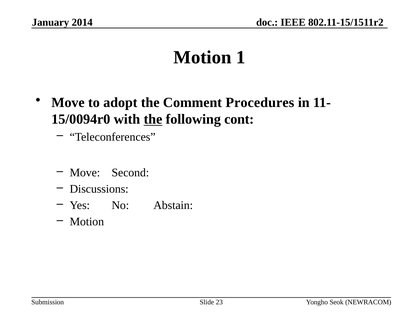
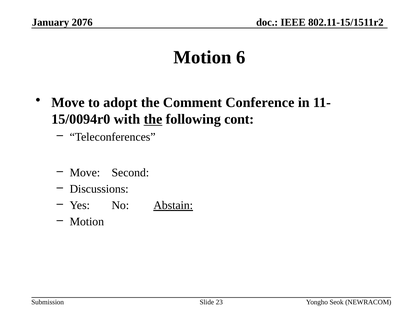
2014: 2014 -> 2076 (82, 22)
1: 1 -> 6 (241, 57)
Procedures: Procedures -> Conference (260, 102)
Abstain underline: none -> present (173, 205)
